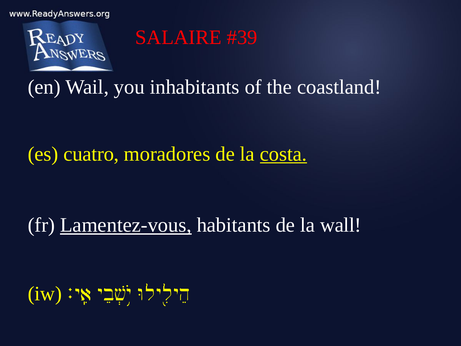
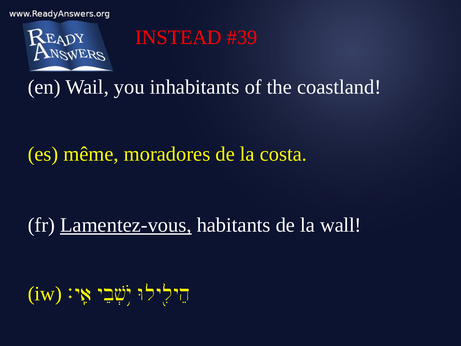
SALAIRE: SALAIRE -> INSTEAD (178, 37)
cuatro: cuatro -> même (91, 154)
costa underline: present -> none (283, 154)
